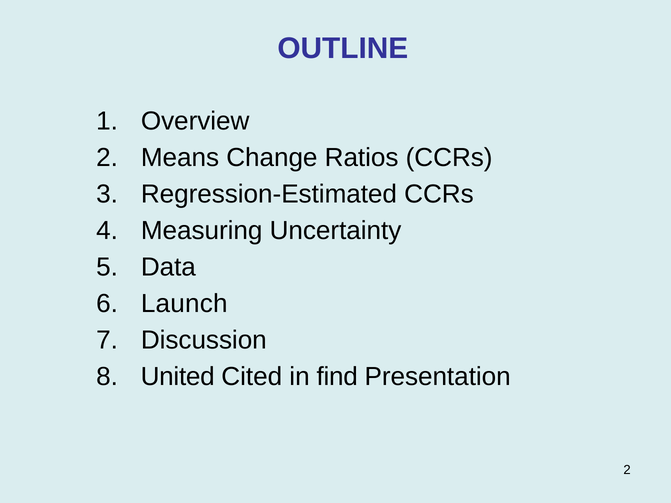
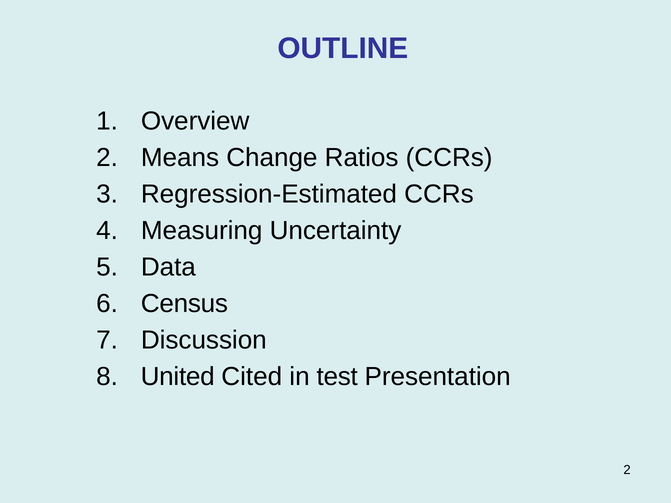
Launch: Launch -> Census (184, 304)
find: find -> test (337, 377)
